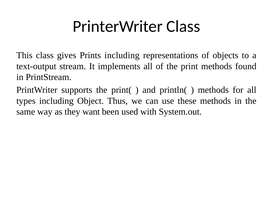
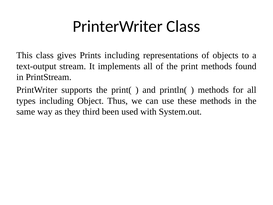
want: want -> third (91, 112)
